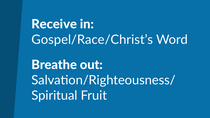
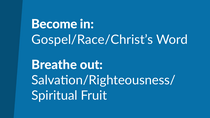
Receive: Receive -> Become (54, 24)
